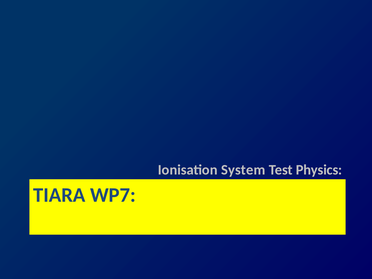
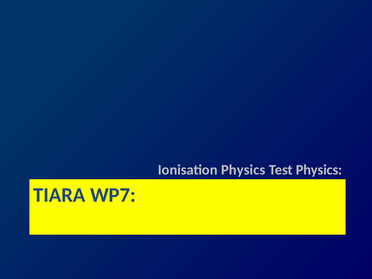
Ionisation System: System -> Physics (243, 170)
